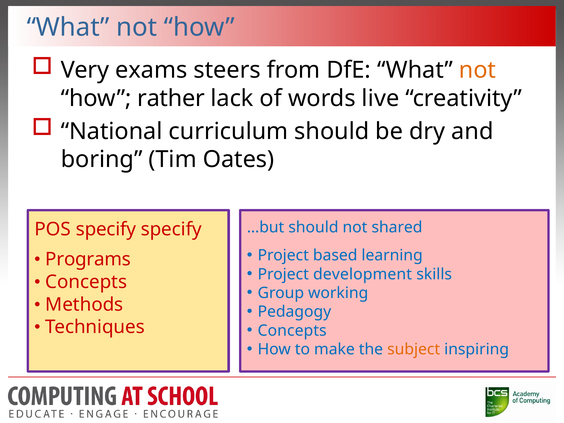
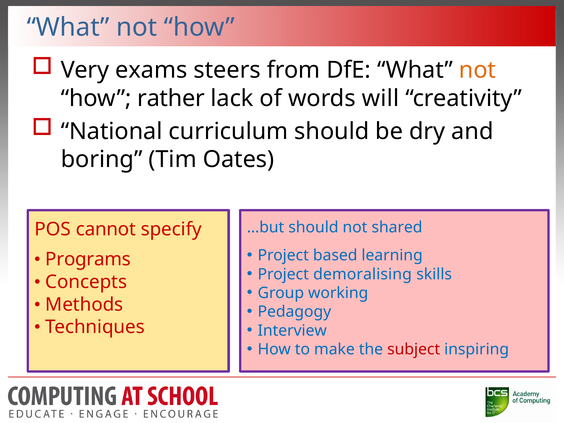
live: live -> will (380, 98)
POS specify: specify -> cannot (106, 229)
development: development -> demoralising (363, 274)
Concepts: Concepts -> Interview (292, 331)
subject colour: orange -> red (414, 349)
